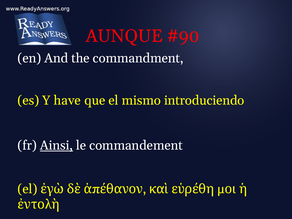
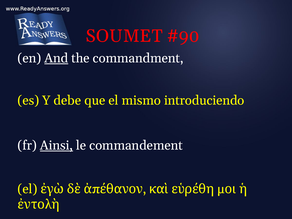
AUNQUE: AUNQUE -> SOUMET (124, 36)
And underline: none -> present (56, 58)
have: have -> debe (67, 100)
